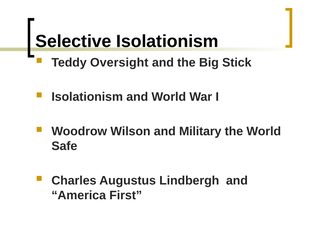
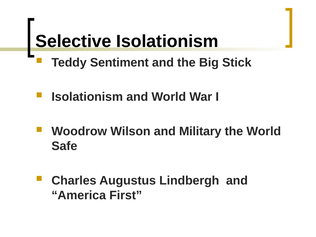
Oversight: Oversight -> Sentiment (119, 62)
